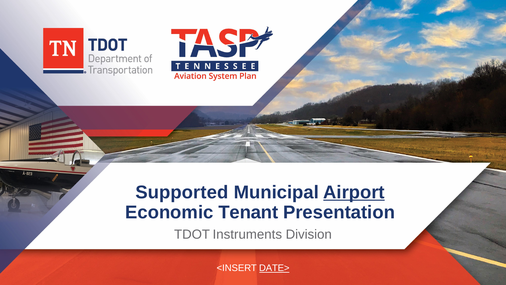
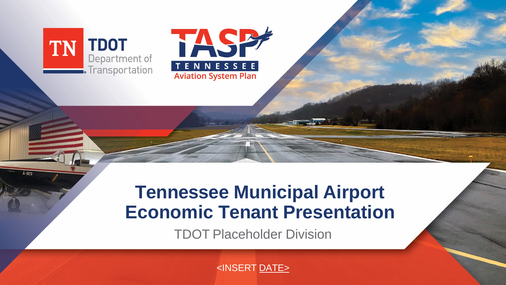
Supported: Supported -> Tennessee (182, 192)
Airport underline: present -> none (354, 192)
Instruments: Instruments -> Placeholder (247, 234)
